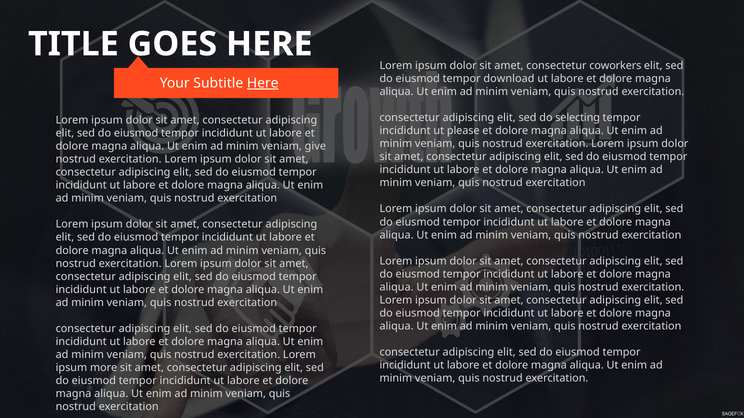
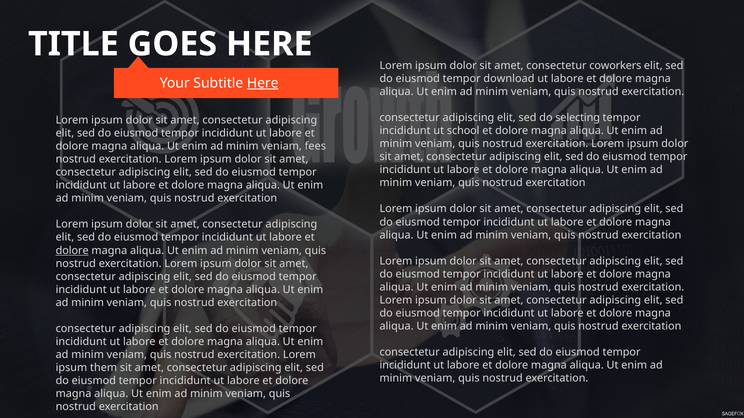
please: please -> school (463, 131)
give: give -> fees (315, 147)
dolore underline: none -> present (72, 251)
more: more -> them (104, 368)
